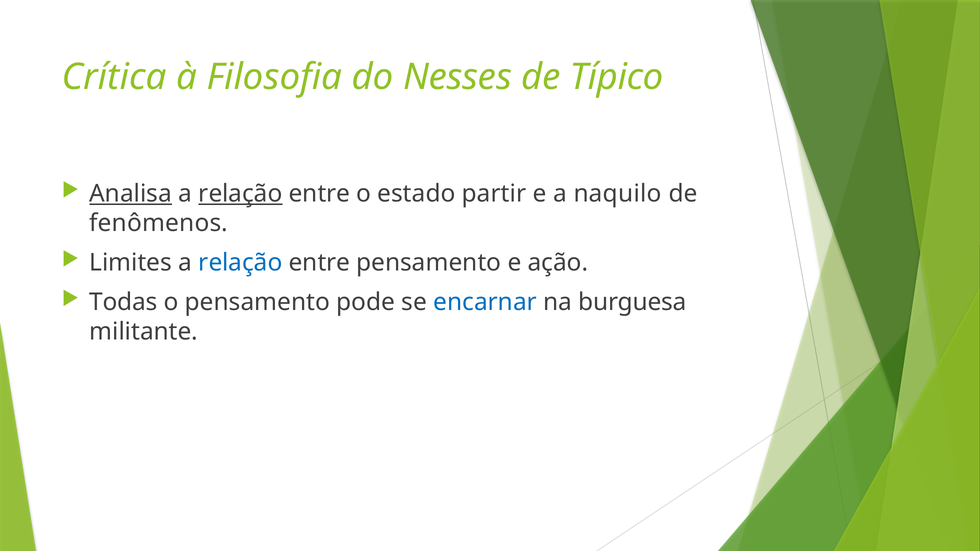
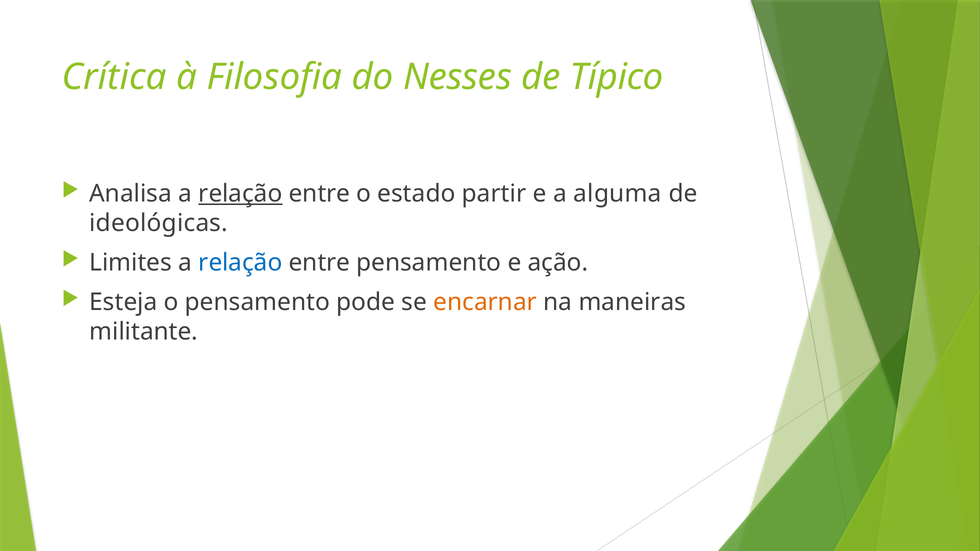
Analisa underline: present -> none (131, 194)
naquilo: naquilo -> alguma (618, 194)
fenômenos: fenômenos -> ideológicas (159, 223)
Todas: Todas -> Esteja (123, 302)
encarnar colour: blue -> orange (485, 302)
burguesa: burguesa -> maneiras (632, 302)
